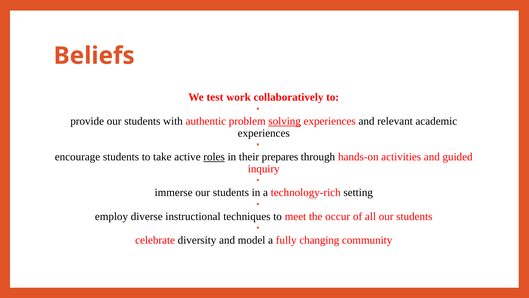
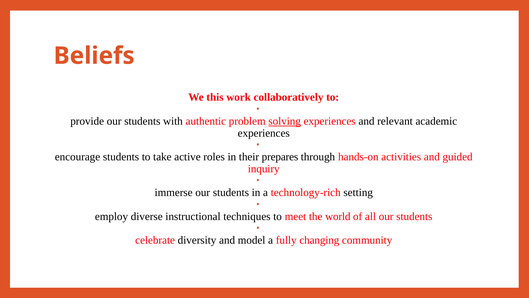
test: test -> this (215, 97)
roles underline: present -> none (214, 157)
occur: occur -> world (338, 216)
